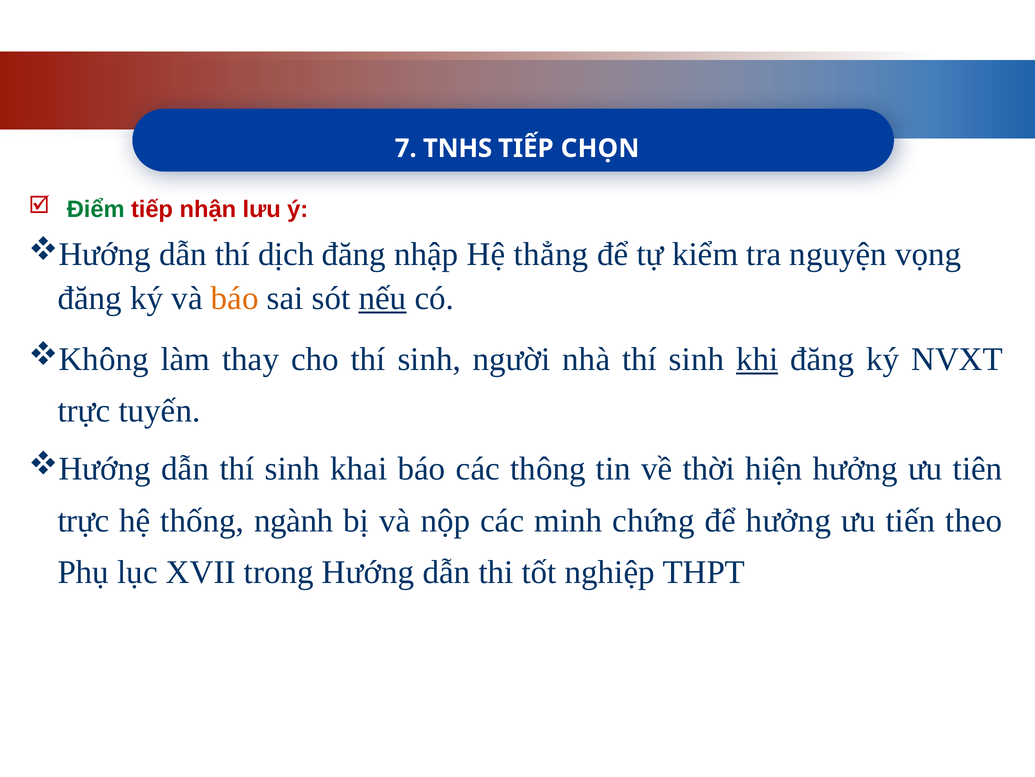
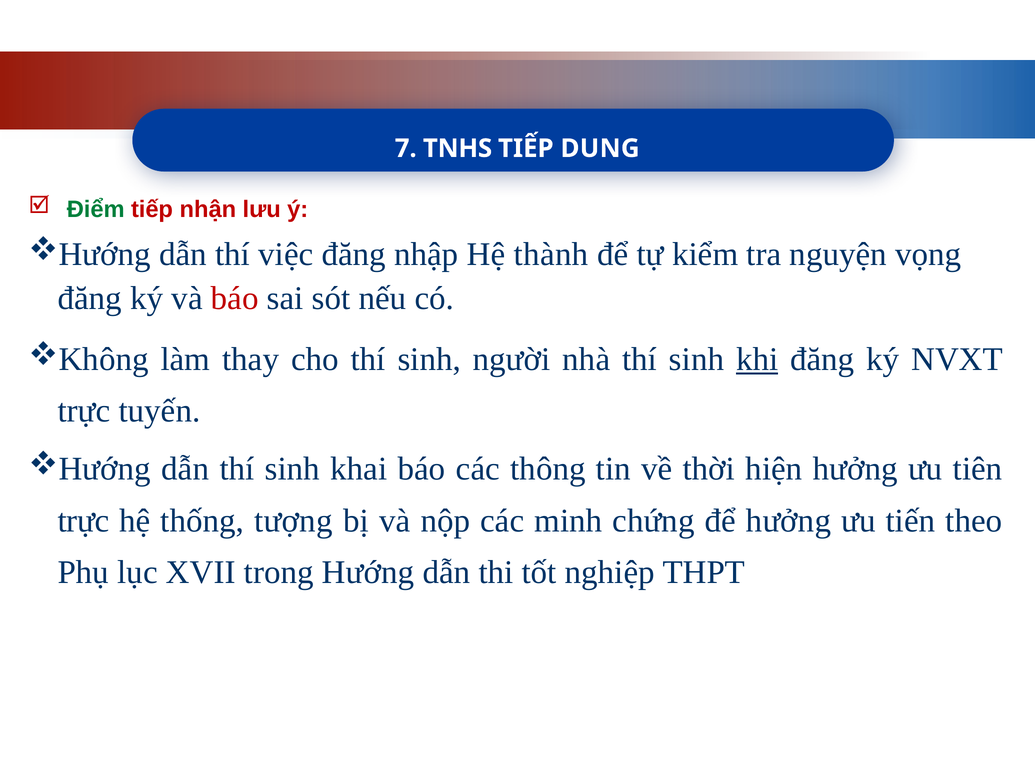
CHỌN: CHỌN -> DUNG (600, 148)
dịch: dịch -> việc (286, 254)
thẳng: thẳng -> thành (551, 254)
báo colour: orange -> red (235, 298)
nếu underline: present -> none (383, 298)
ngành: ngành -> tượng (294, 520)
